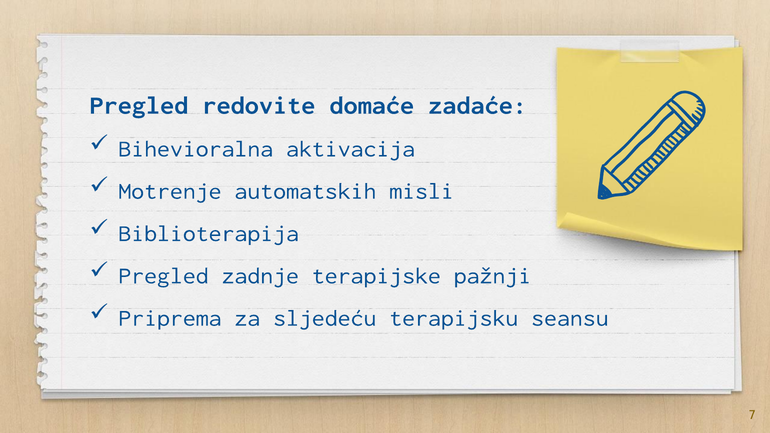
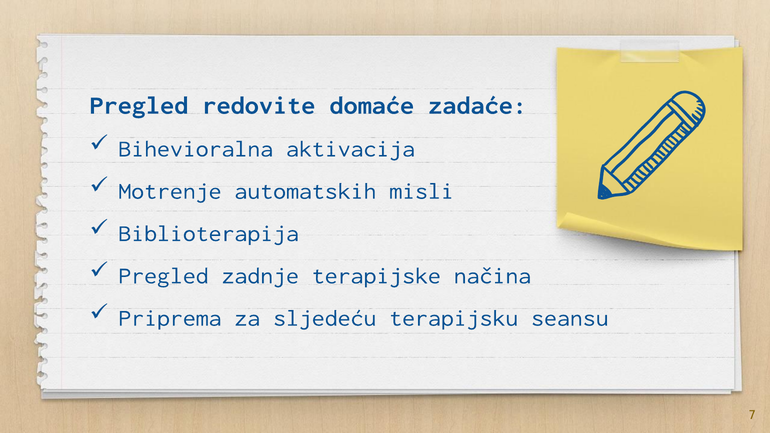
pažnji: pažnji -> načina (492, 276)
